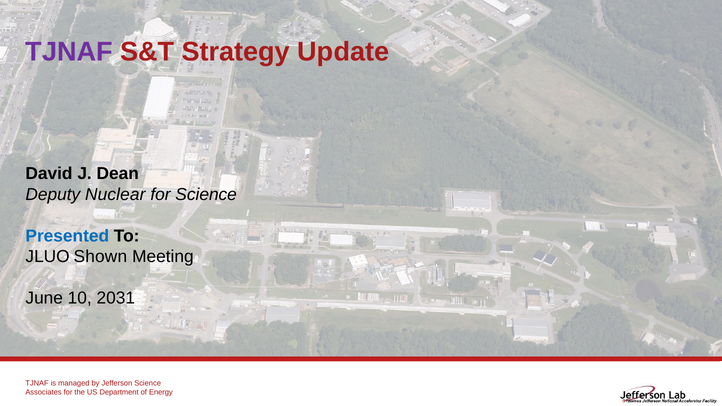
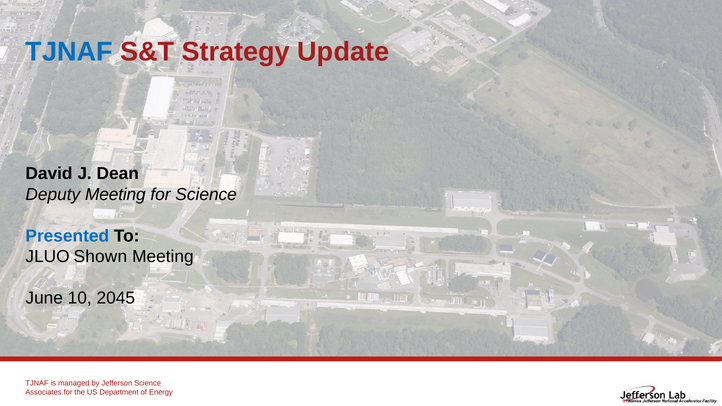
TJNAF colour: purple -> blue (69, 52)
Deputy Nuclear: Nuclear -> Meeting (115, 194)
2031: 2031 -> 2045 (116, 298)
